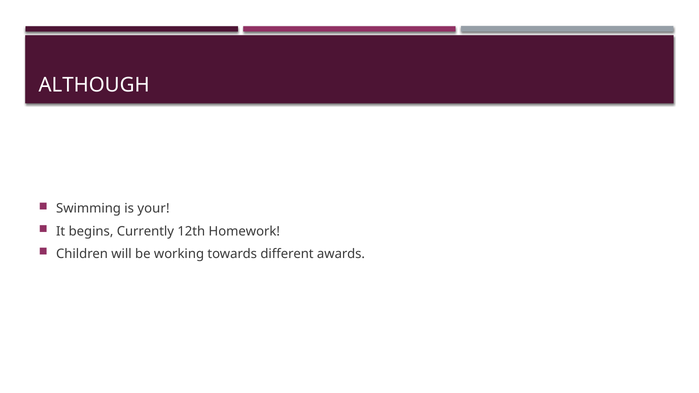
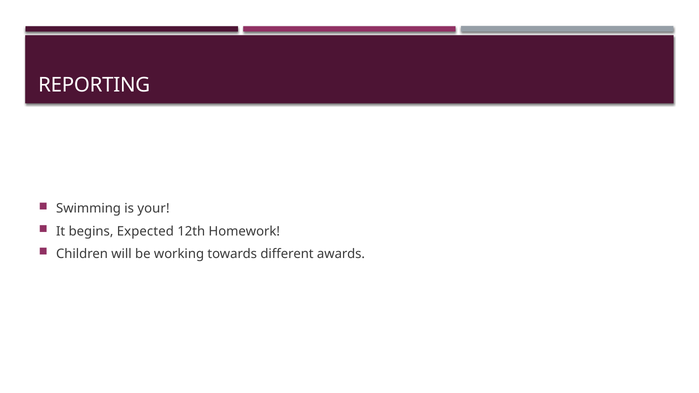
ALTHOUGH: ALTHOUGH -> REPORTING (94, 85)
Currently: Currently -> Expected (145, 231)
